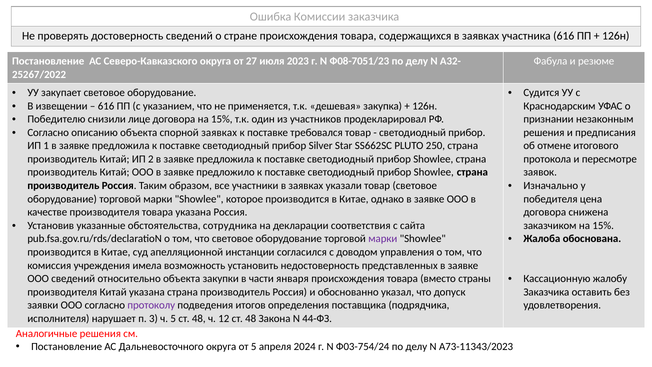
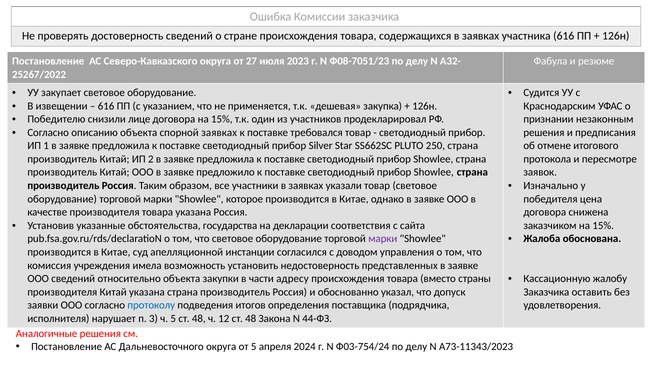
сотрудника: сотрудника -> государства (230, 225)
января: января -> адресу (292, 279)
протоколу colour: purple -> blue (151, 305)
